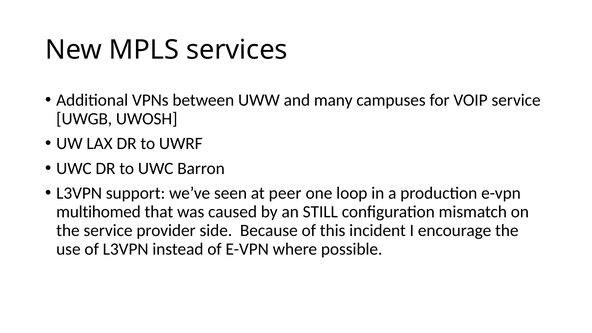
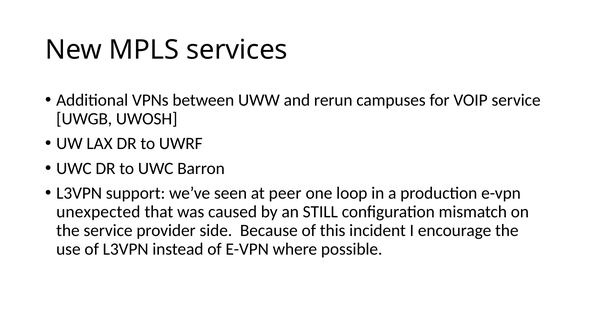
many: many -> rerun (333, 100)
multihomed: multihomed -> unexpected (98, 212)
